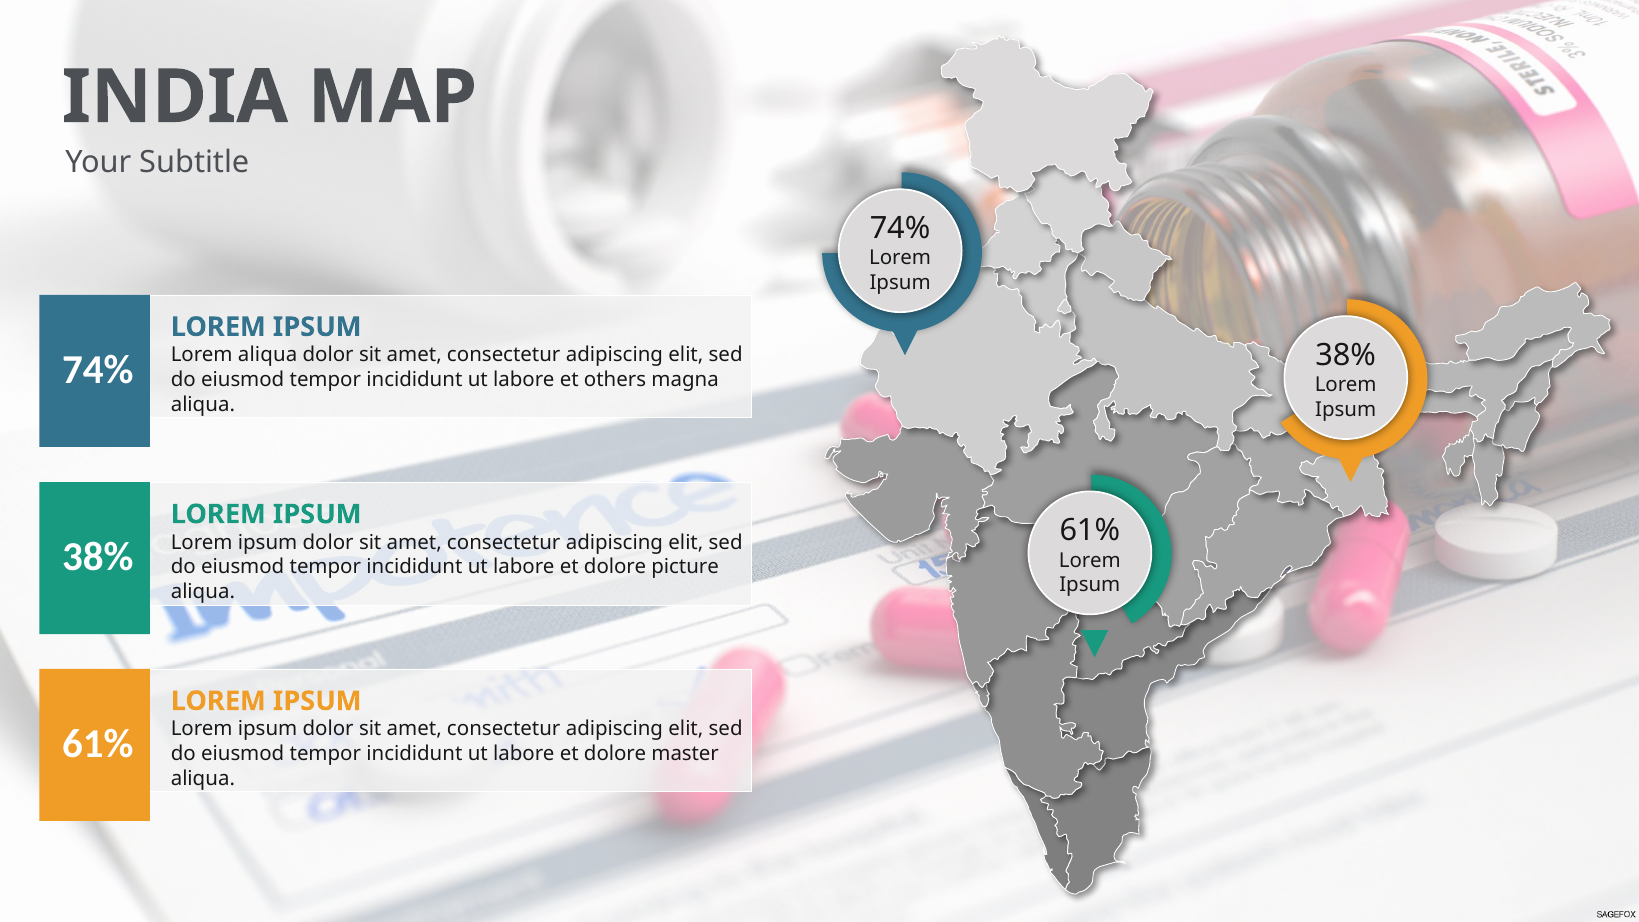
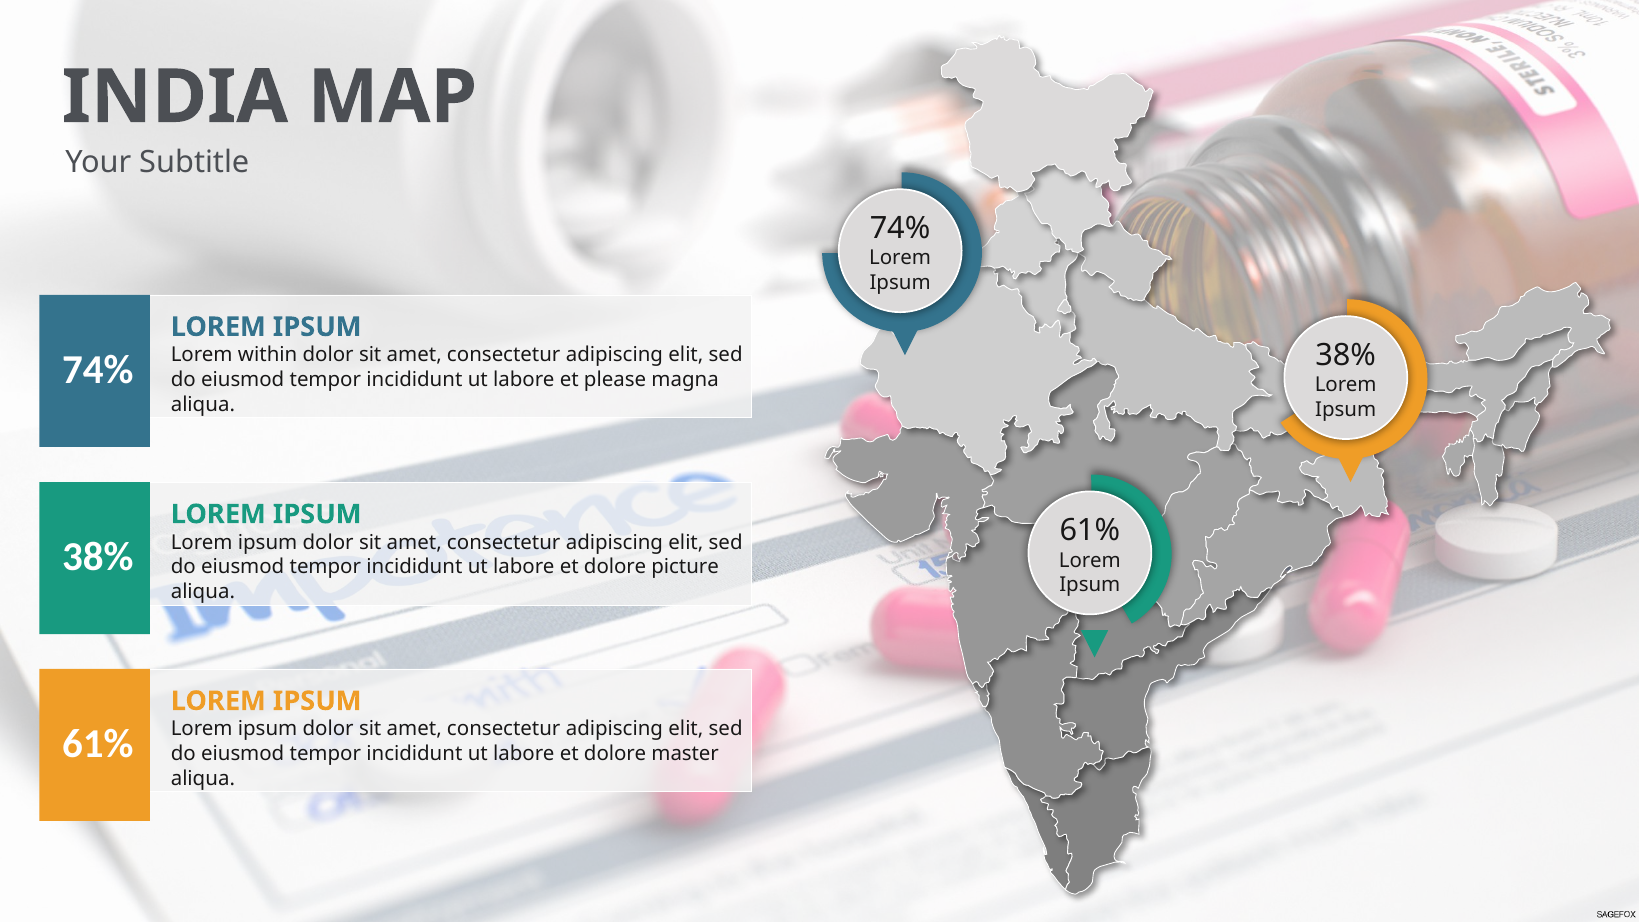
Lorem aliqua: aliqua -> within (268, 355)
others: others -> please (615, 380)
